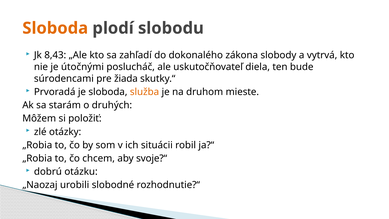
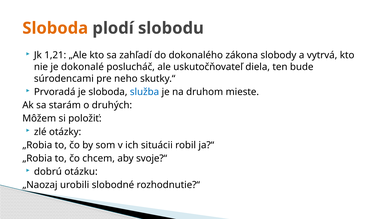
8,43: 8,43 -> 1,21 (55, 55)
útočnými: útočnými -> dokonalé (82, 67)
žiada: žiada -> neho (126, 79)
služba colour: orange -> blue (145, 92)
